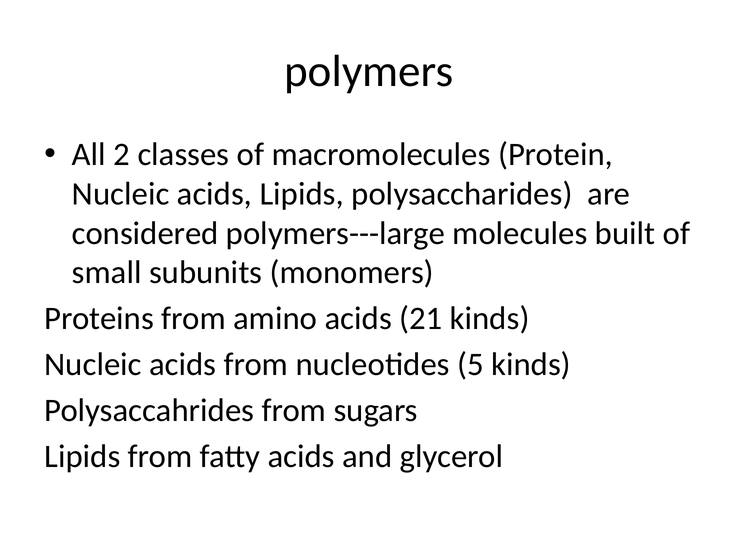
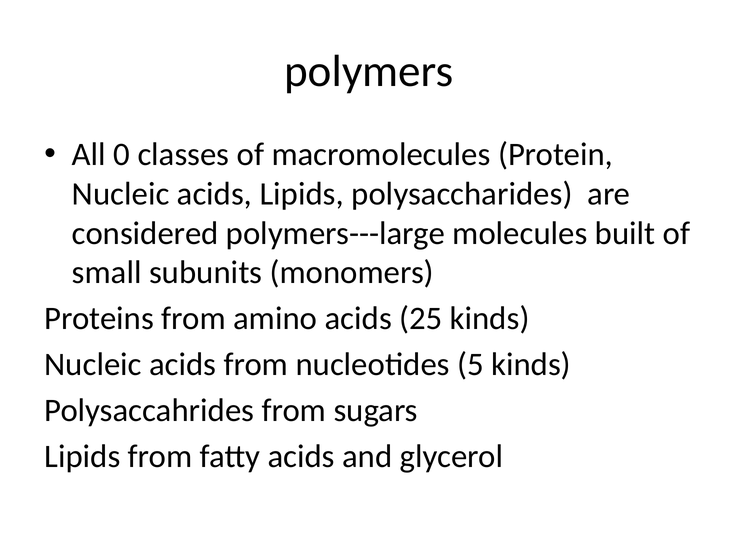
2: 2 -> 0 (122, 155)
21: 21 -> 25 (421, 319)
